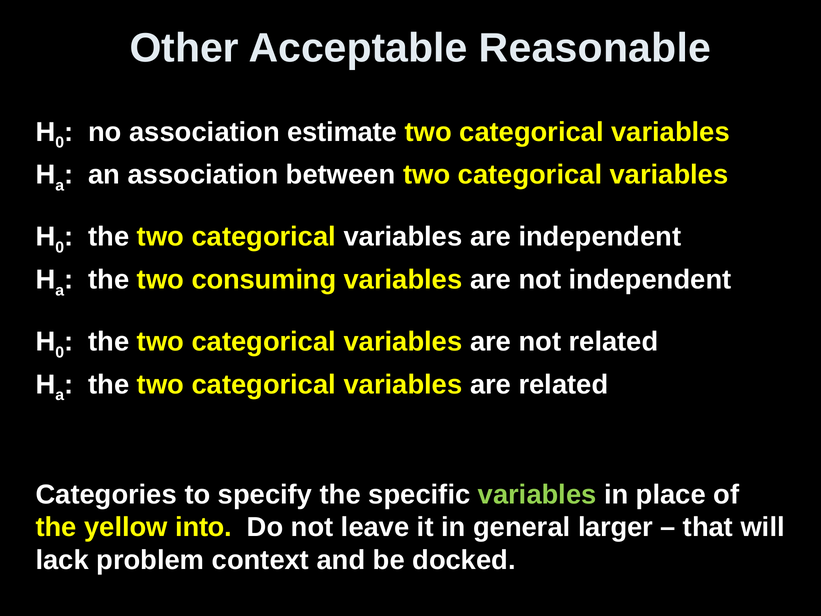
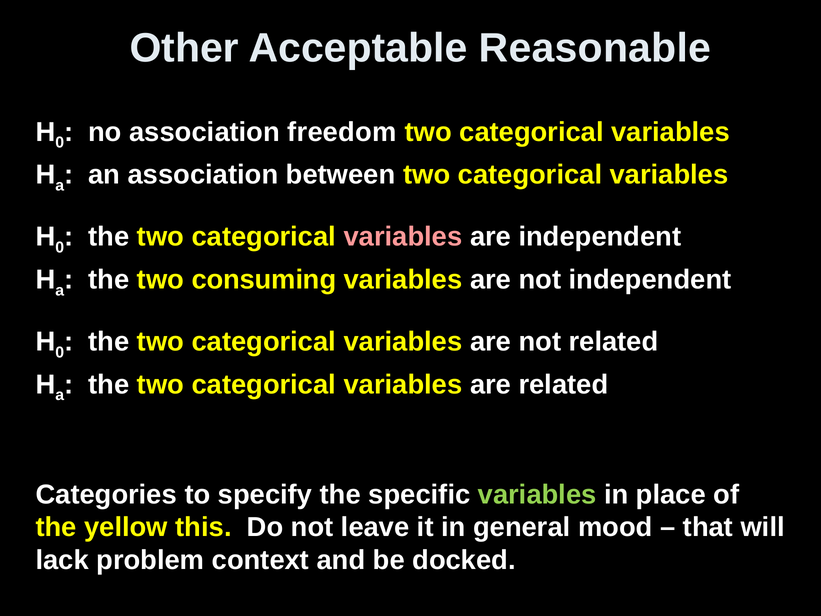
estimate: estimate -> freedom (342, 132)
variables colour: white -> pink (403, 237)
into: into -> this (203, 527)
larger: larger -> mood (615, 527)
